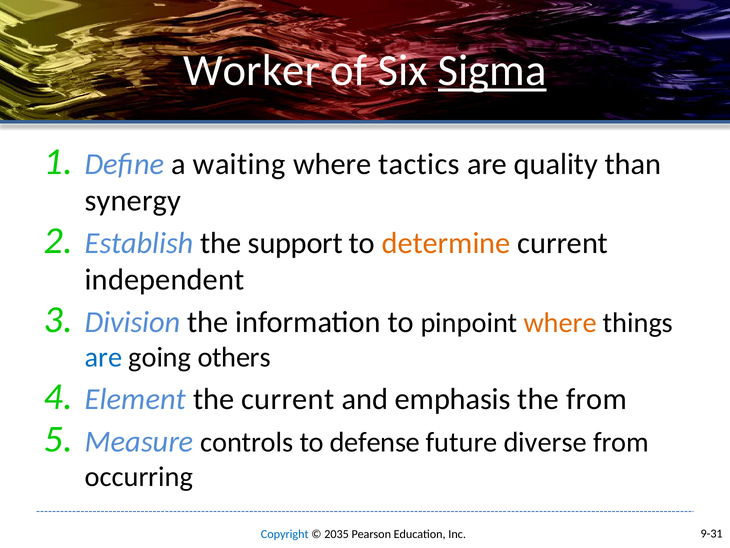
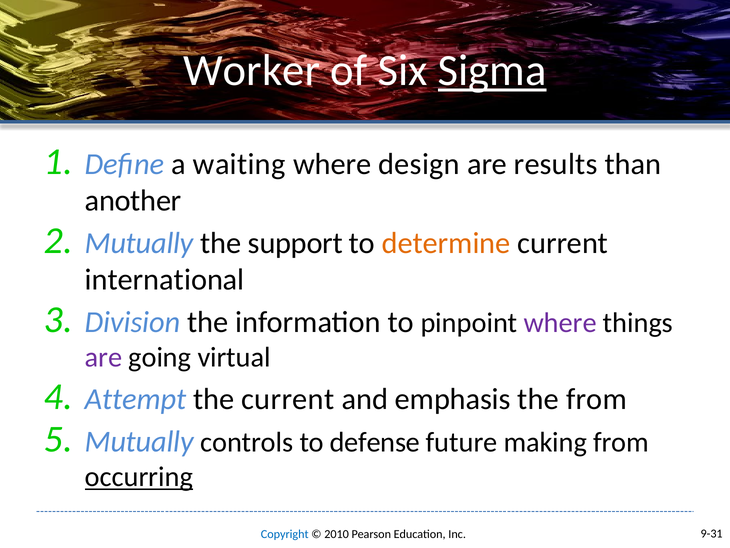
tactics: tactics -> design (419, 164)
quality: quality -> results (556, 164)
synergy: synergy -> another (133, 200)
Establish: Establish -> Mutually (139, 243)
independent: independent -> international (165, 280)
where colour: orange -> purple (560, 323)
are colour: blue -> purple (104, 357)
others: others -> virtual (234, 357)
Element: Element -> Attempt (136, 399)
Measure: Measure -> Mutually (139, 441)
diverse: diverse -> making (545, 442)
occurring underline: none -> present (139, 477)
2035: 2035 -> 2010 (337, 534)
